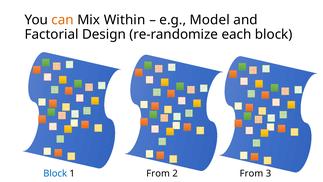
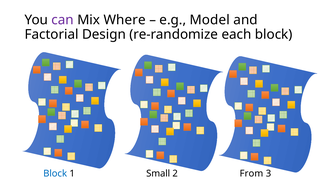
can colour: orange -> purple (63, 20)
Within: Within -> Where (125, 20)
1 From: From -> Small (158, 173)
